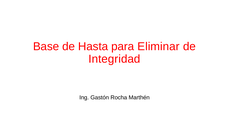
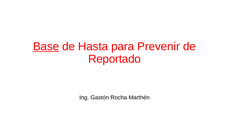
Base underline: none -> present (46, 46)
Eliminar: Eliminar -> Prevenir (159, 46)
Integridad: Integridad -> Reportado (115, 59)
